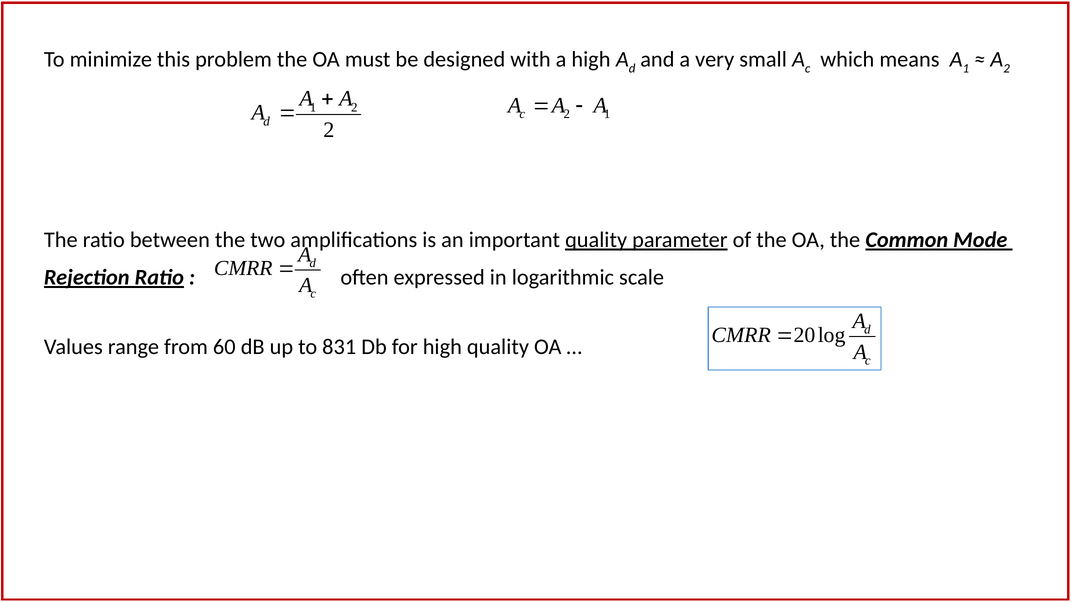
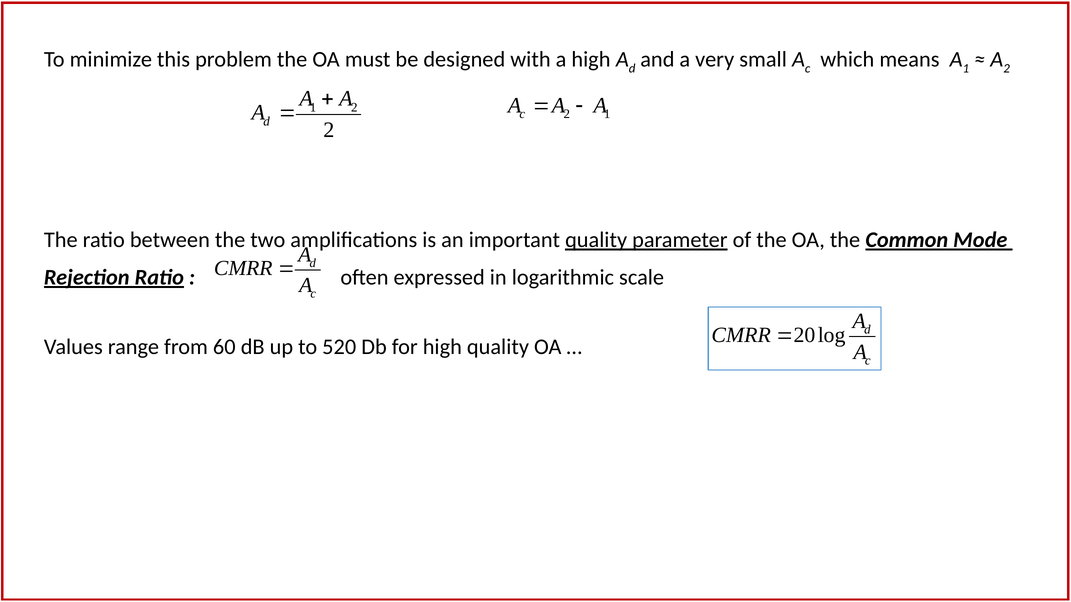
831: 831 -> 520 (339, 347)
